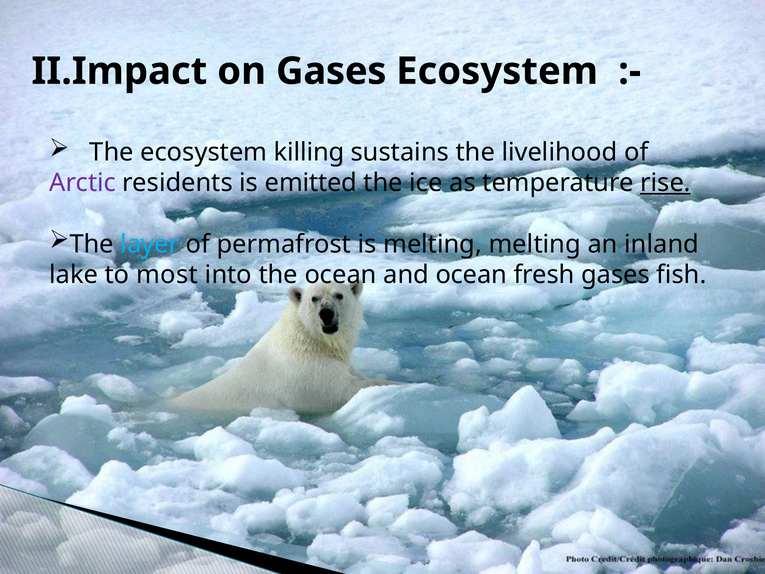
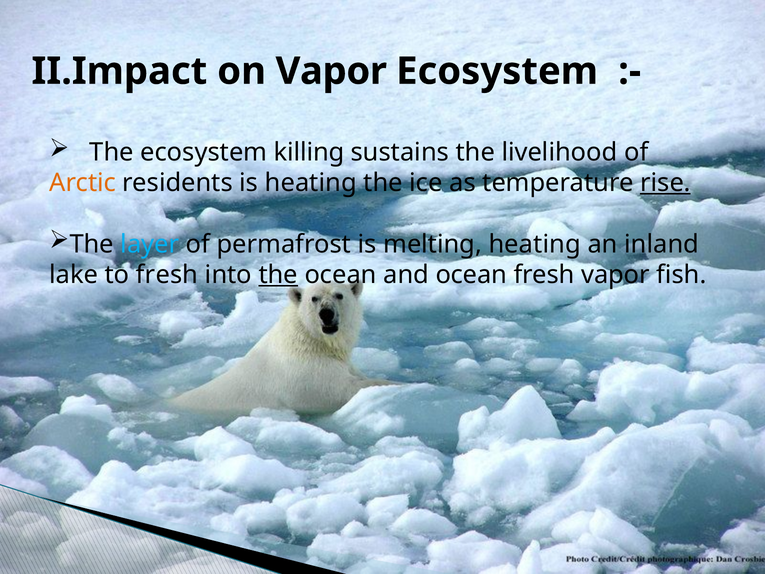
on Gases: Gases -> Vapor (331, 71)
Arctic colour: purple -> orange (83, 183)
is emitted: emitted -> heating (311, 183)
melting melting: melting -> heating (535, 244)
to most: most -> fresh (167, 275)
the underline: none -> present (278, 275)
fresh gases: gases -> vapor (616, 275)
